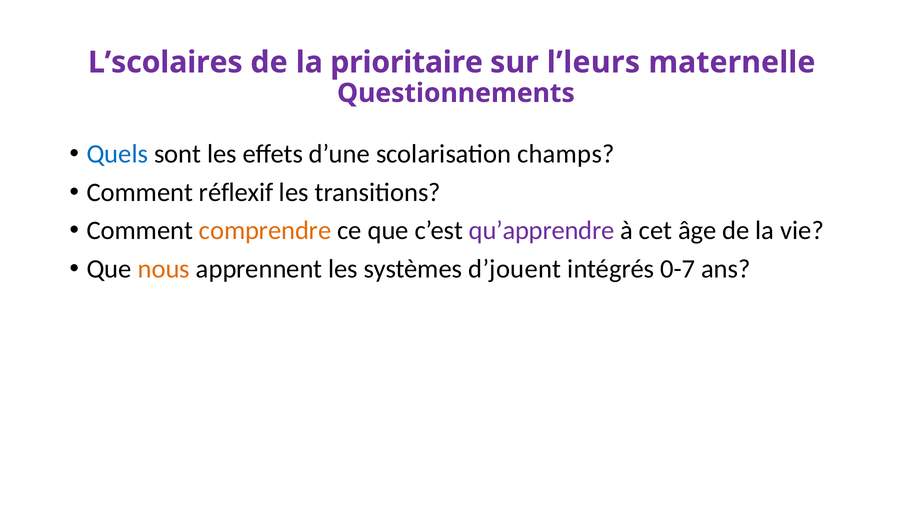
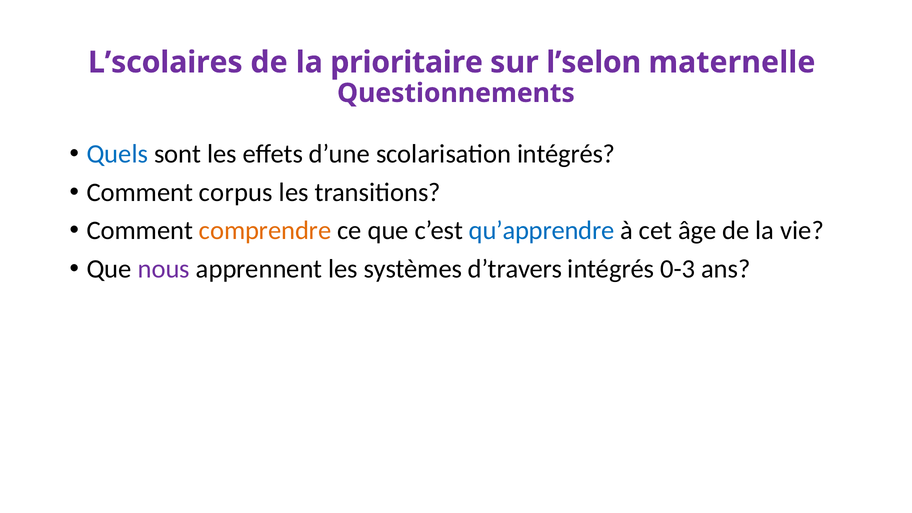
l’leurs: l’leurs -> l’selon (594, 62)
scolarisation champs: champs -> intégrés (566, 154)
réflexif: réflexif -> corpus (236, 192)
qu’apprendre colour: purple -> blue (542, 231)
nous colour: orange -> purple (164, 269)
d’jouent: d’jouent -> d’travers (515, 269)
0-7: 0-7 -> 0-3 (678, 269)
